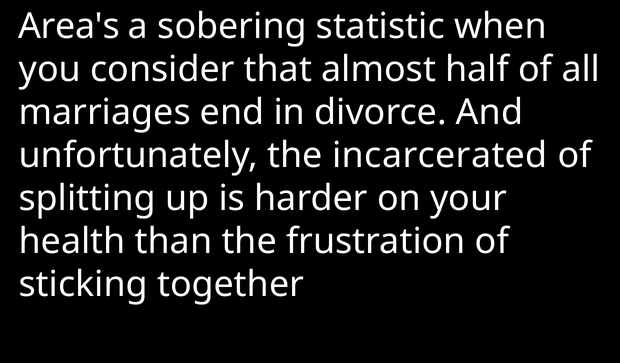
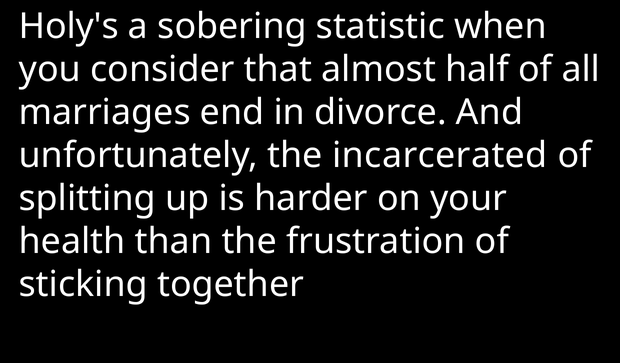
Area's: Area's -> Holy's (69, 26)
